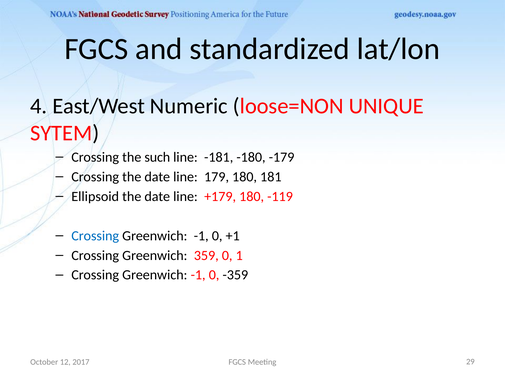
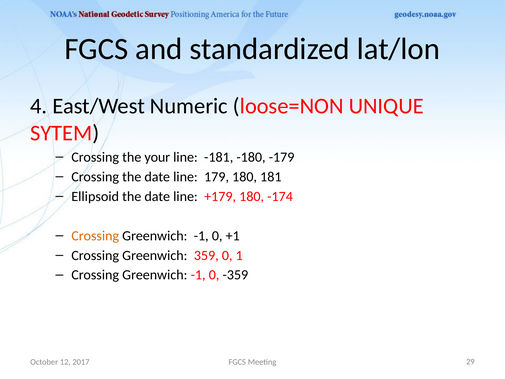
such: such -> your (157, 157)
-119: -119 -> -174 (280, 196)
Crossing colour: blue -> orange (95, 236)
